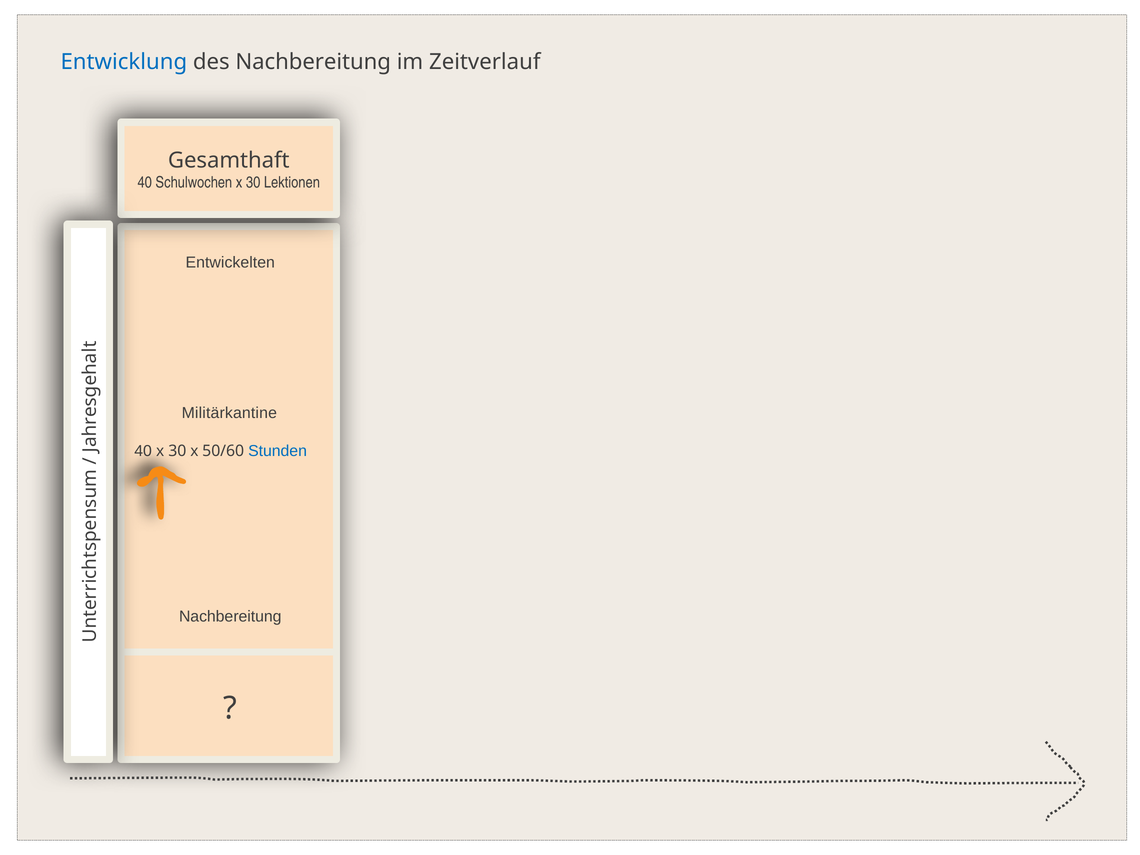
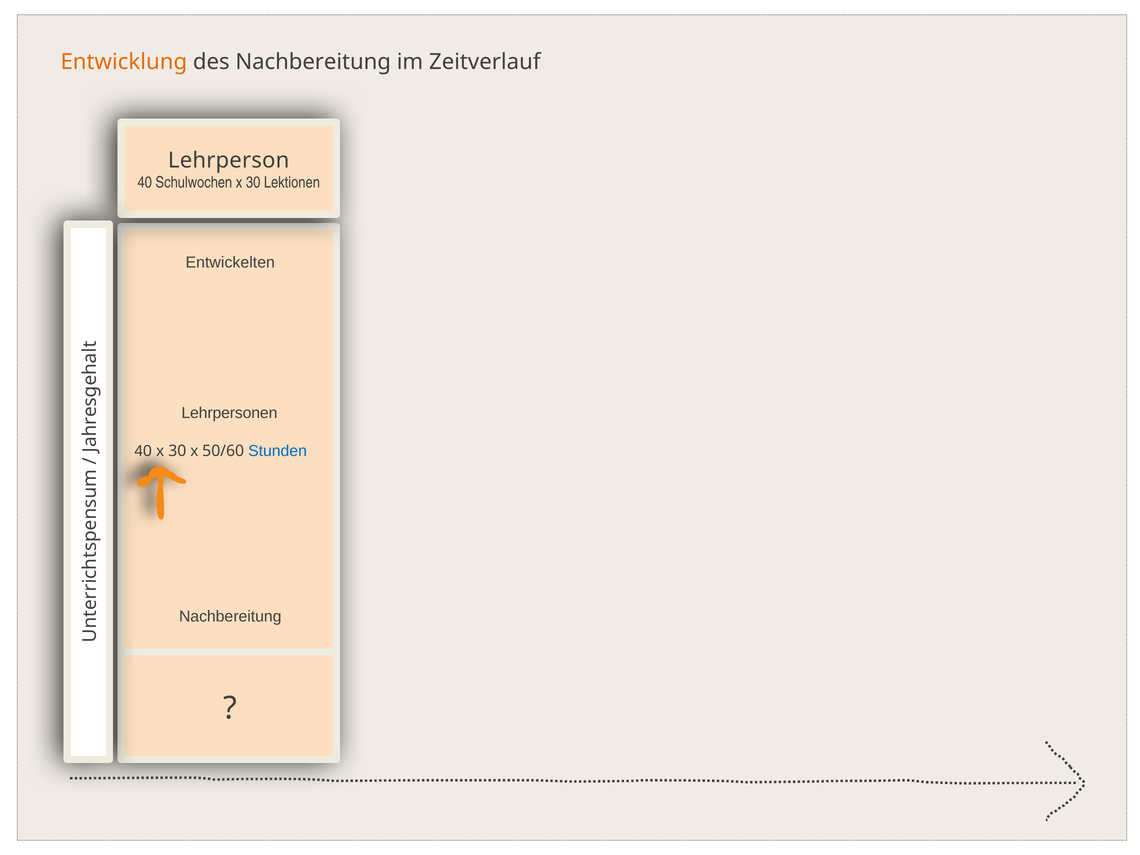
Entwicklung colour: blue -> orange (124, 62)
Gesamthaft: Gesamthaft -> Lehrperson (229, 160)
Militärkantine: Militärkantine -> Lehrpersonen (229, 413)
